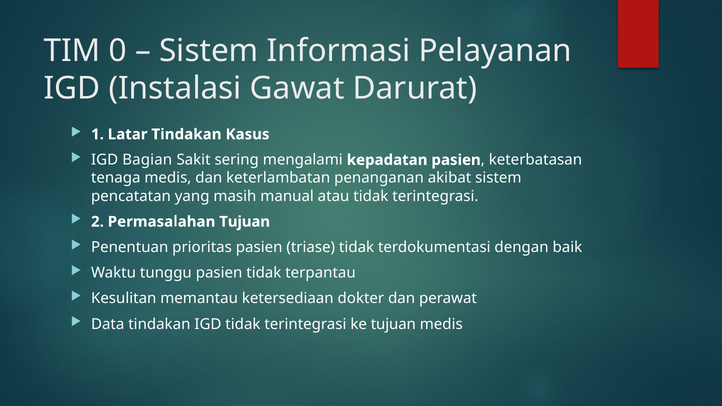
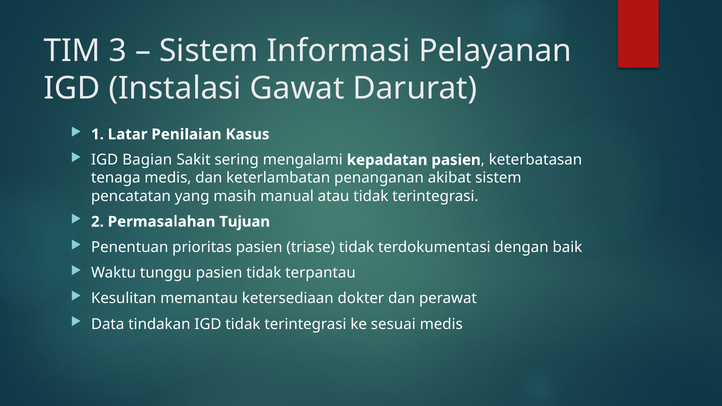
0: 0 -> 3 (118, 51)
Latar Tindakan: Tindakan -> Penilaian (186, 134)
ke tujuan: tujuan -> sesuai (393, 324)
